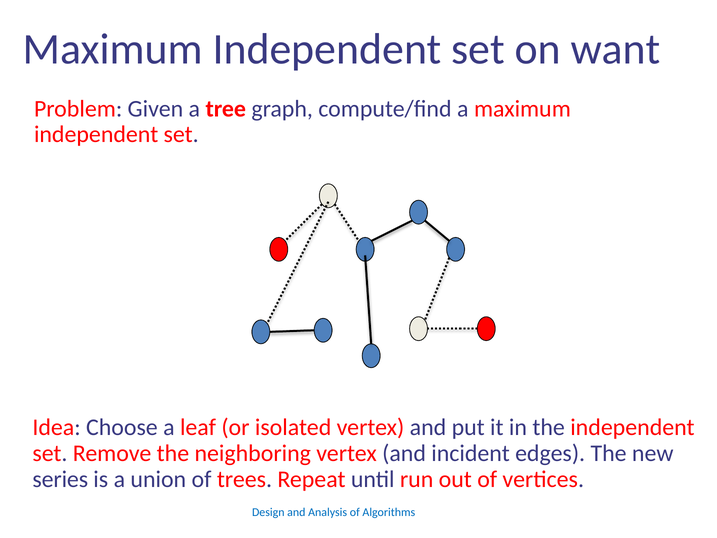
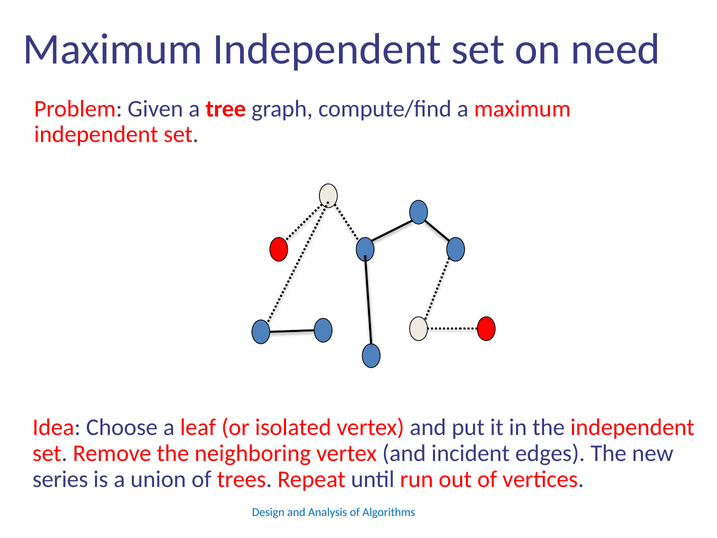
want: want -> need (615, 49)
